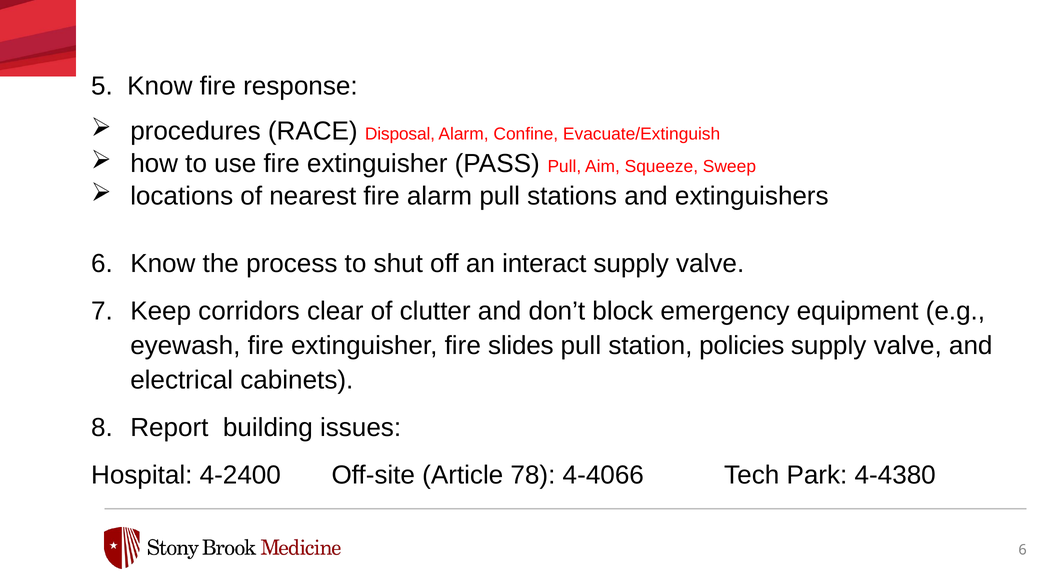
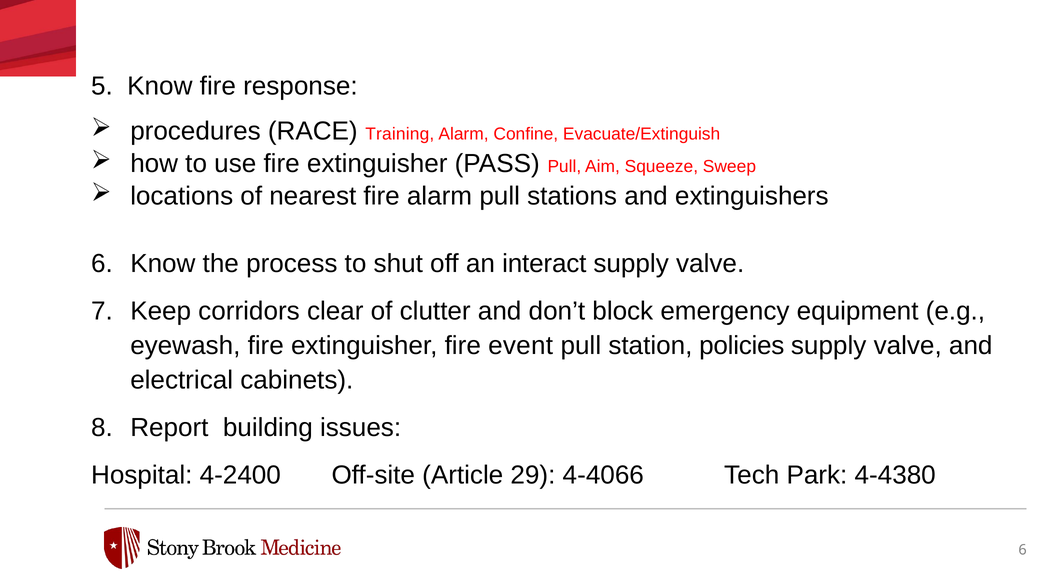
Disposal: Disposal -> Training (400, 134)
slides: slides -> event (521, 346)
78: 78 -> 29 (533, 475)
